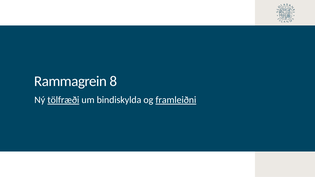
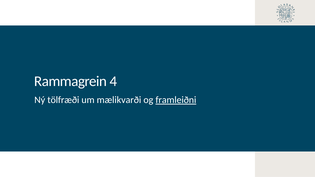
8: 8 -> 4 (113, 81)
tölfræði underline: present -> none (63, 100)
bindiskylda: bindiskylda -> mælikvarði (119, 100)
